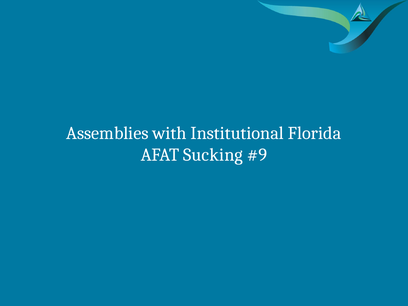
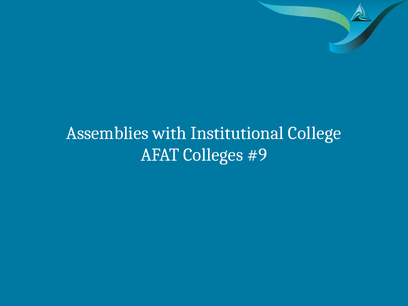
Florida: Florida -> College (315, 133)
Sucking: Sucking -> Colleges (213, 155)
